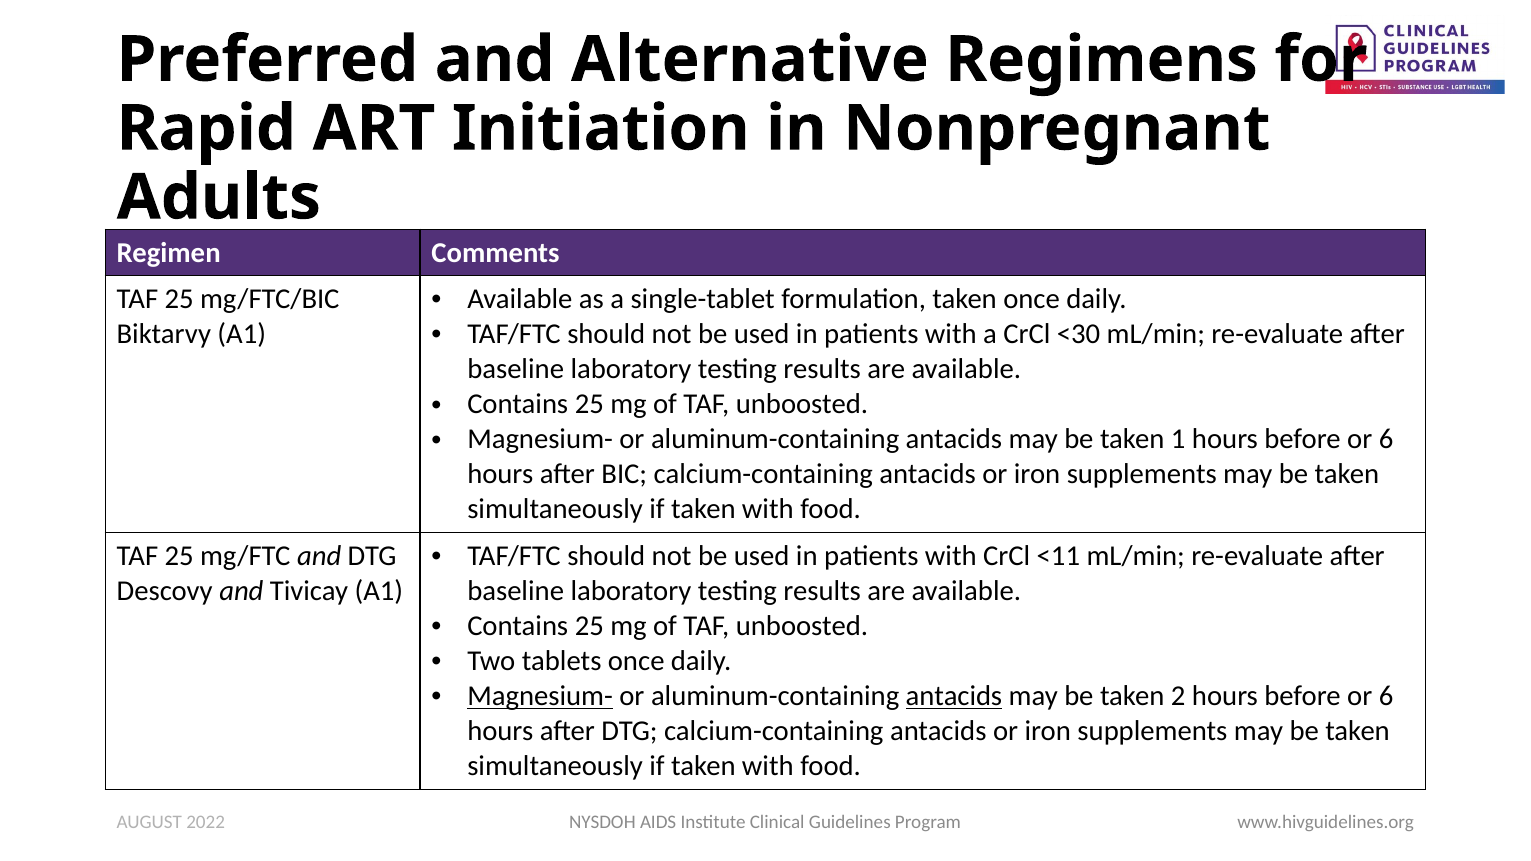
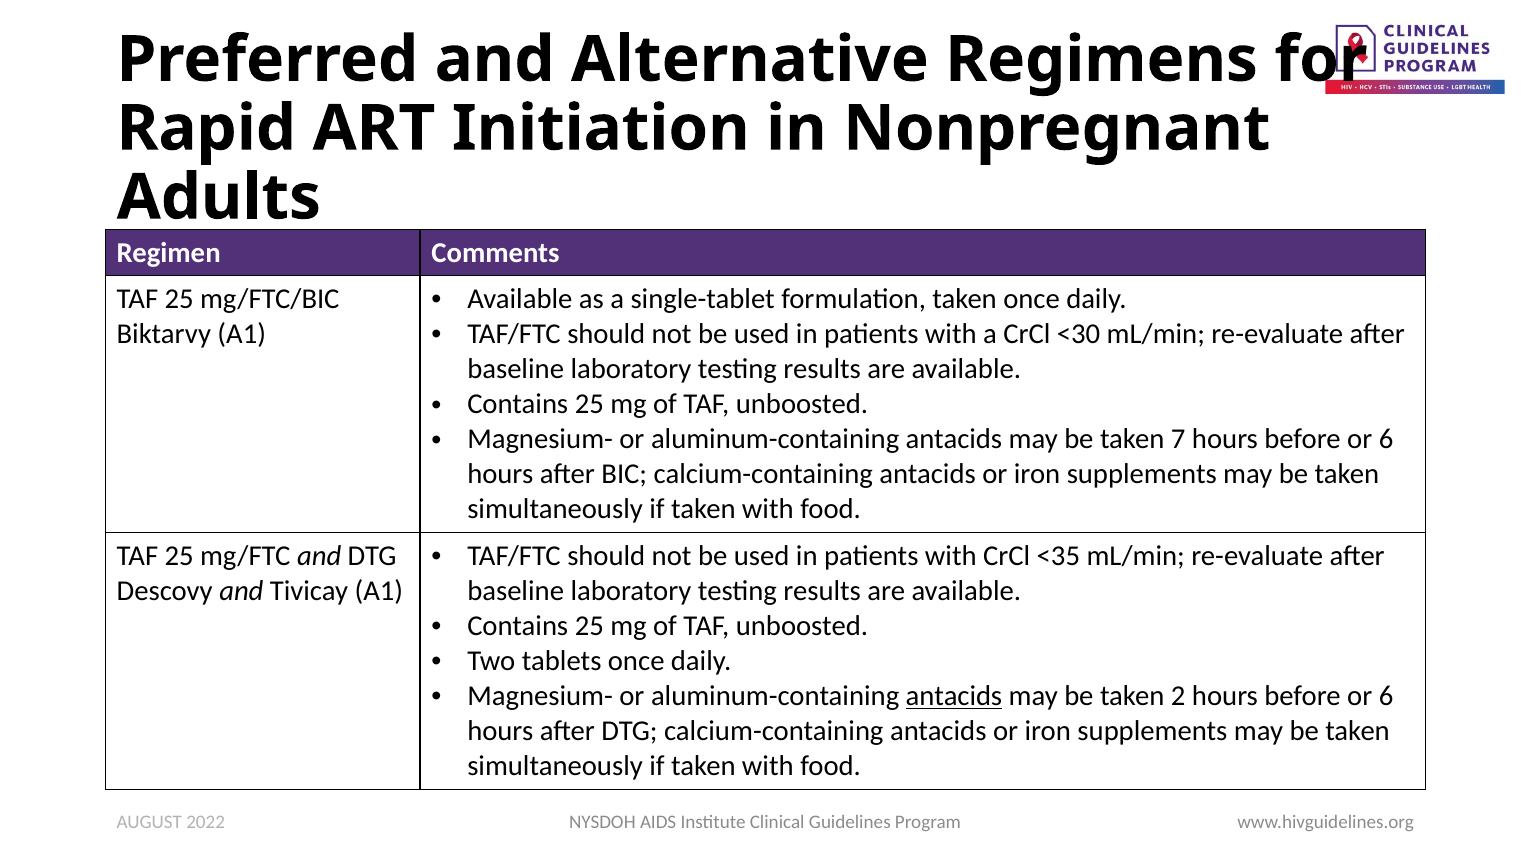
1: 1 -> 7 (1178, 440)
<11: <11 -> <35 (1058, 556)
Magnesium- underline: present -> none (540, 696)
